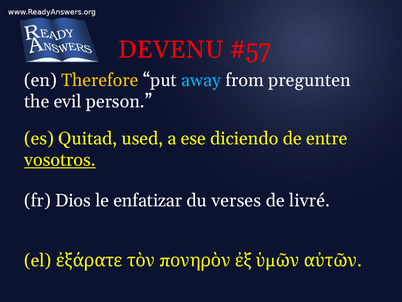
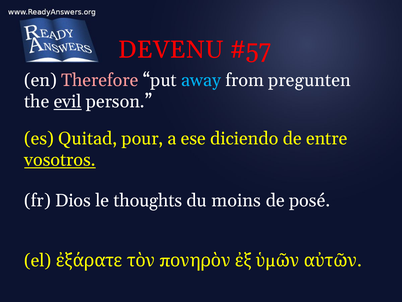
Therefore colour: yellow -> pink (100, 80)
evil underline: none -> present (68, 102)
used: used -> pour (142, 138)
enfatizar: enfatizar -> thoughts (148, 200)
verses: verses -> moins (236, 200)
livré: livré -> posé (310, 200)
